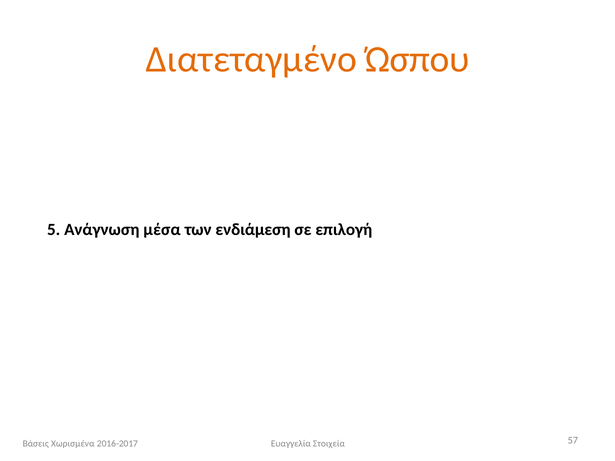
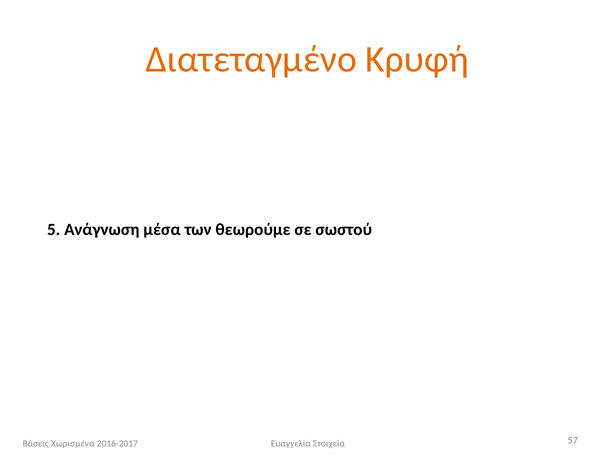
Ώσπου: Ώσπου -> Κρυφή (417, 60)
ενδιάμεση: ενδιάμεση -> θεωρούμε (253, 230)
επιλογή: επιλογή -> σωστού (344, 230)
